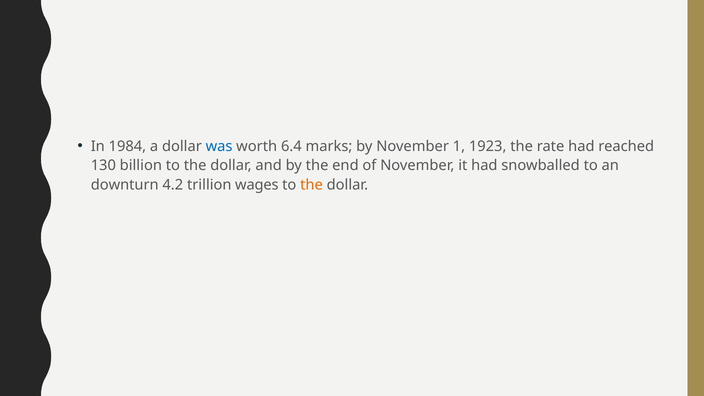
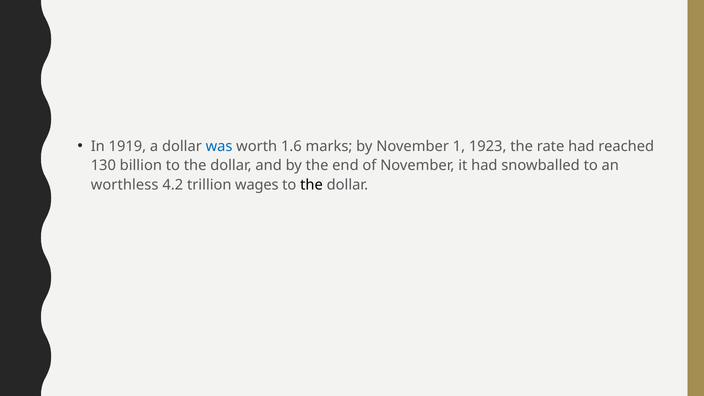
1984: 1984 -> 1919 (127, 146)
6.4: 6.4 -> 1.6 (291, 146)
downturn: downturn -> worthless (125, 185)
the colour: orange -> black (311, 185)
